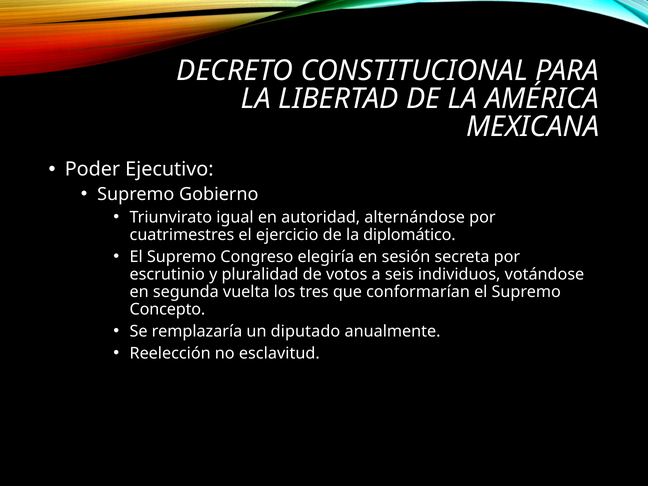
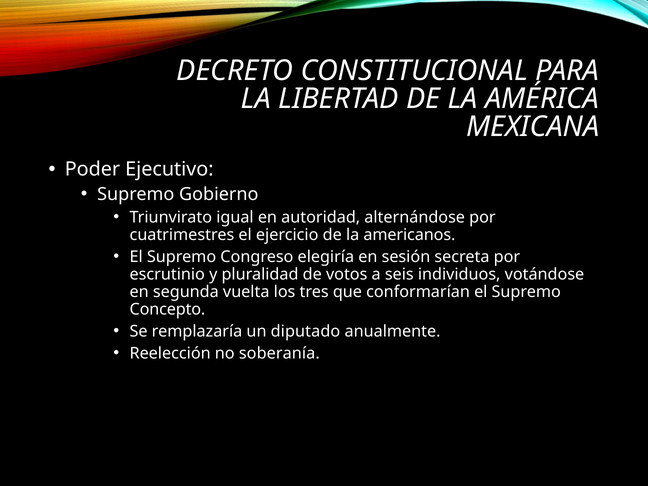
diplomático: diplomático -> americanos (409, 235)
esclavitud: esclavitud -> soberanía (279, 353)
